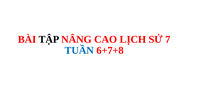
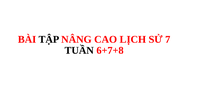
TUẦN colour: blue -> black (79, 51)
